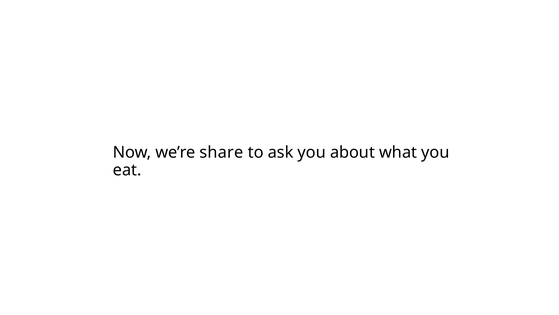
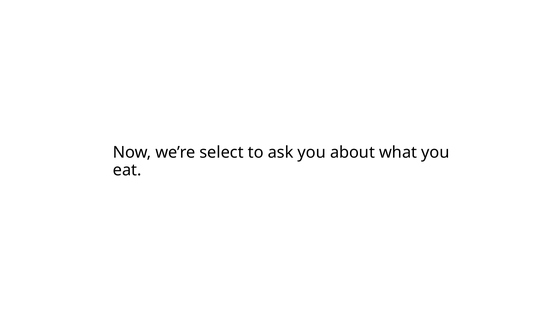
share: share -> select (222, 152)
